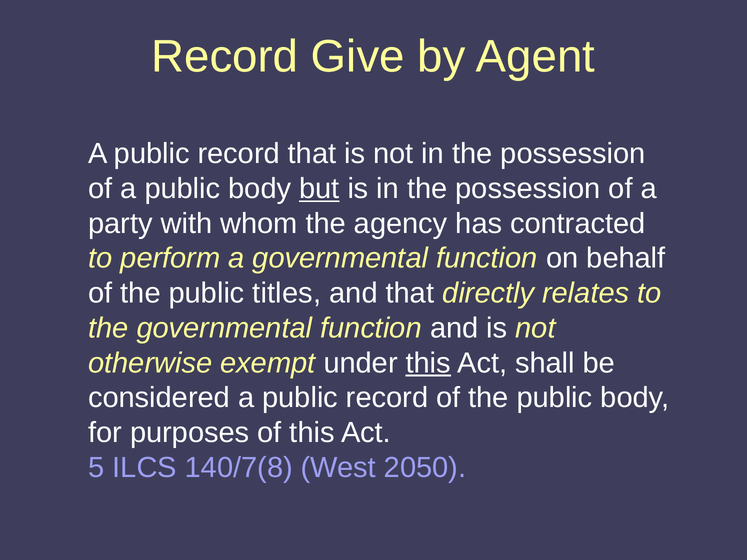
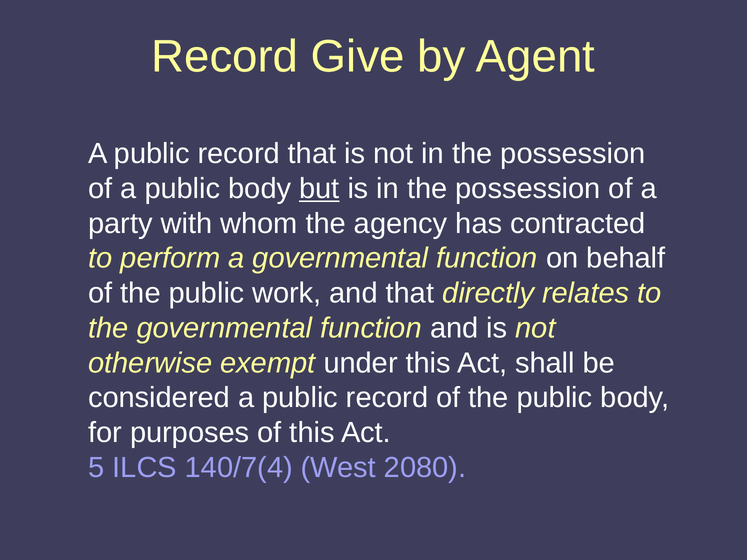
titles: titles -> work (287, 293)
this underline: present -> none (428, 363)
140/7(8: 140/7(8 -> 140/7(4 (239, 468)
2050: 2050 -> 2080 (425, 468)
